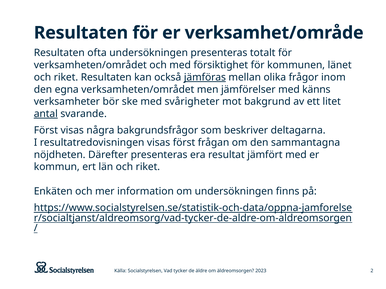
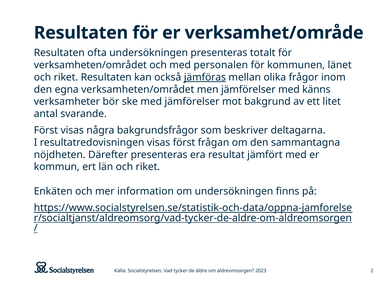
försiktighet: försiktighet -> personalen (221, 65)
med svårigheter: svårigheter -> jämförelser (192, 102)
antal underline: present -> none (46, 114)
